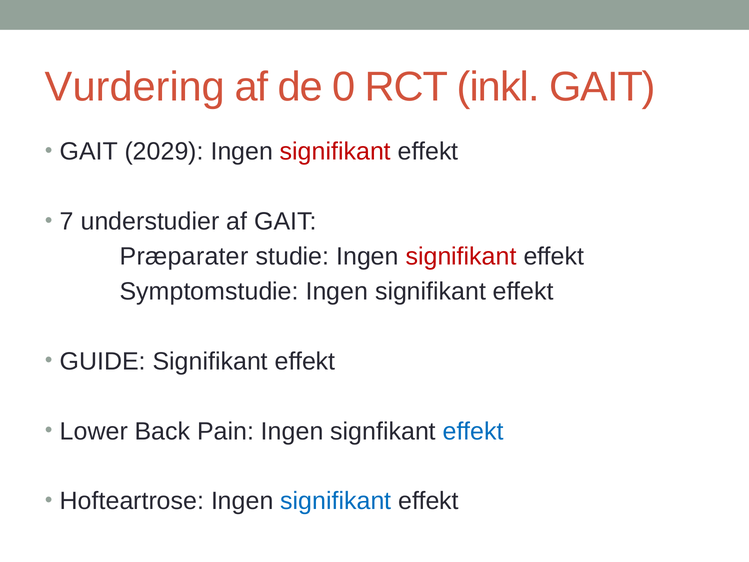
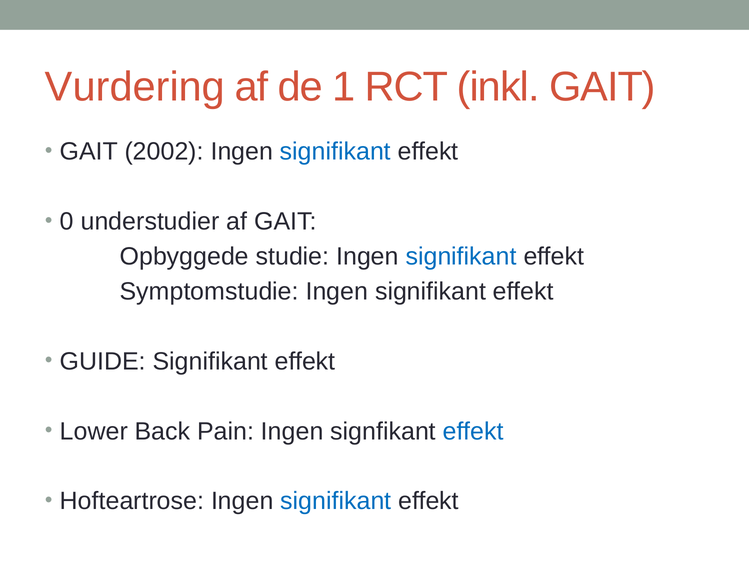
0: 0 -> 1 (344, 87)
2029: 2029 -> 2002 (164, 152)
signifikant colour: red -> blue (335, 152)
7: 7 -> 0 (67, 221)
Præparater: Præparater -> Opbyggede (184, 256)
signifikant colour: red -> blue (461, 256)
